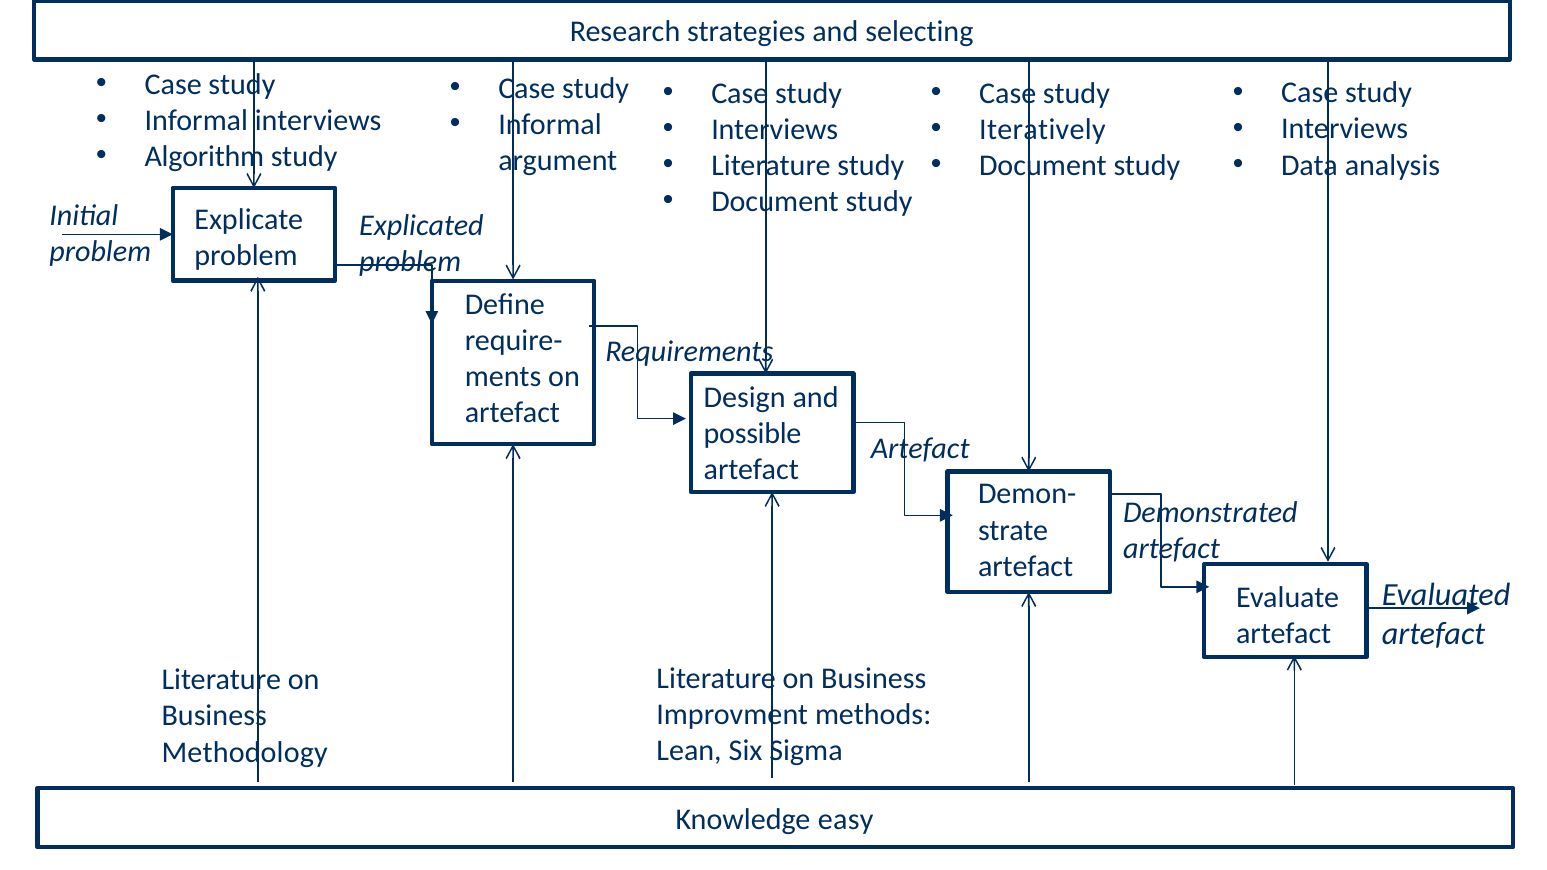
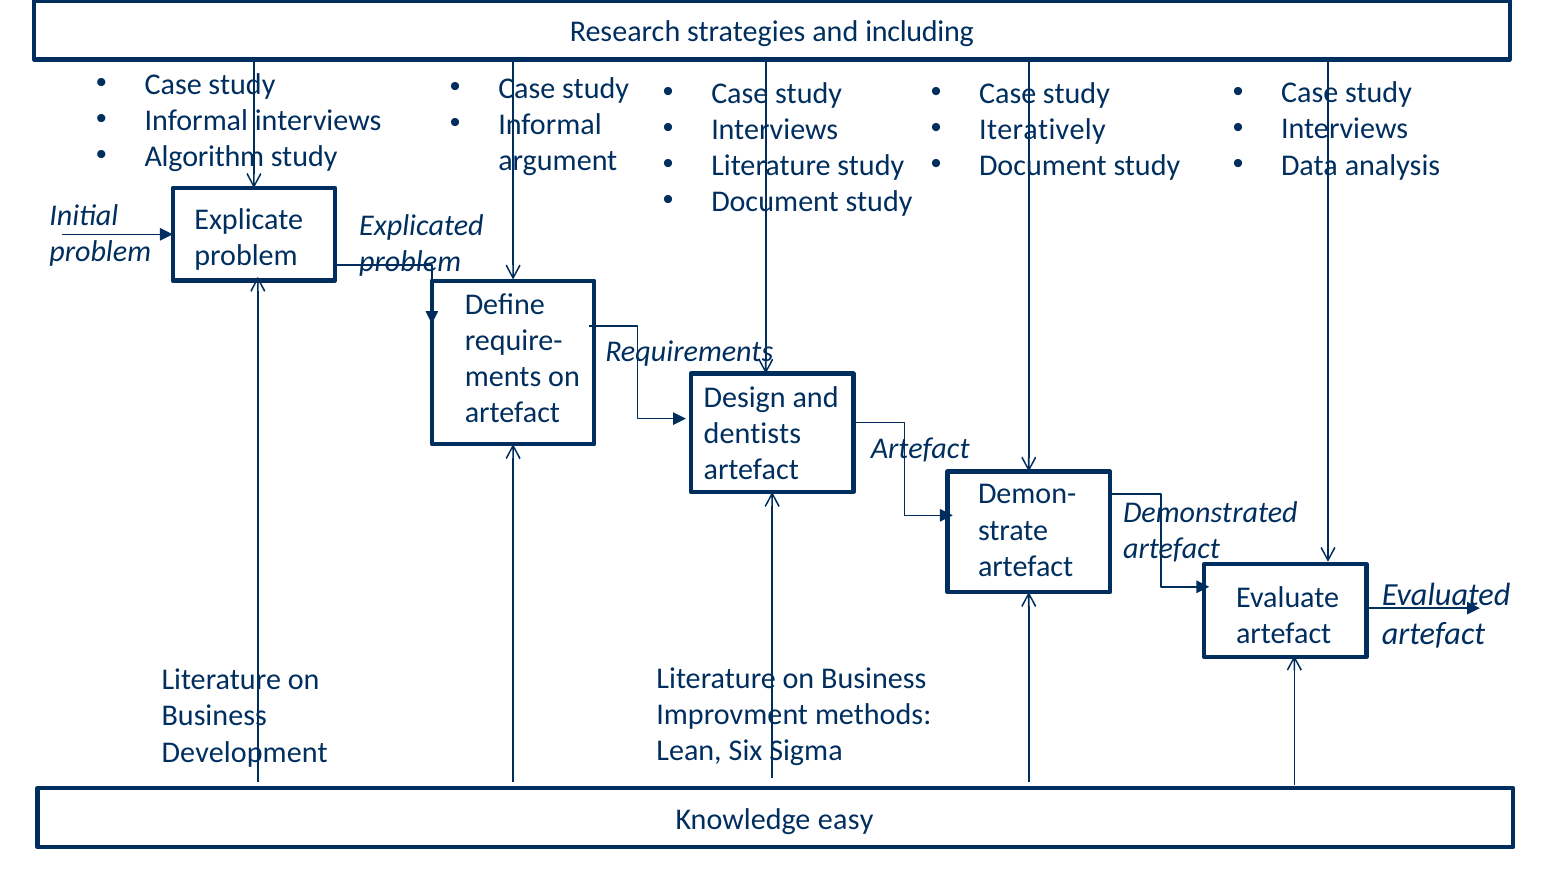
selecting: selecting -> including (919, 32)
possible: possible -> dentists (752, 433)
Methodology: Methodology -> Development (245, 752)
